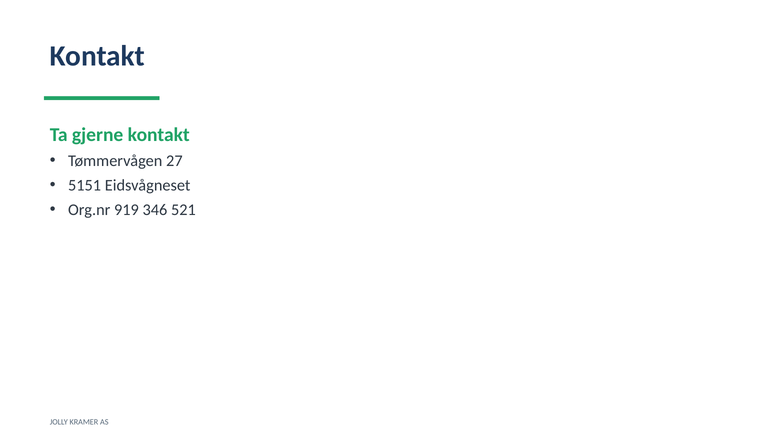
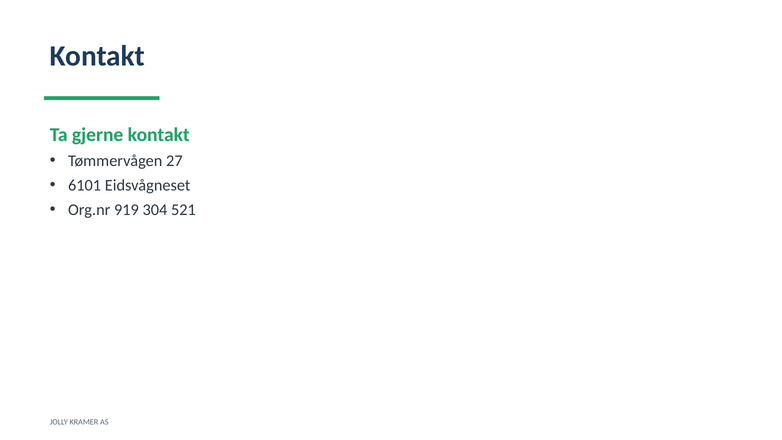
5151: 5151 -> 6101 (85, 185)
346: 346 -> 304 (155, 210)
